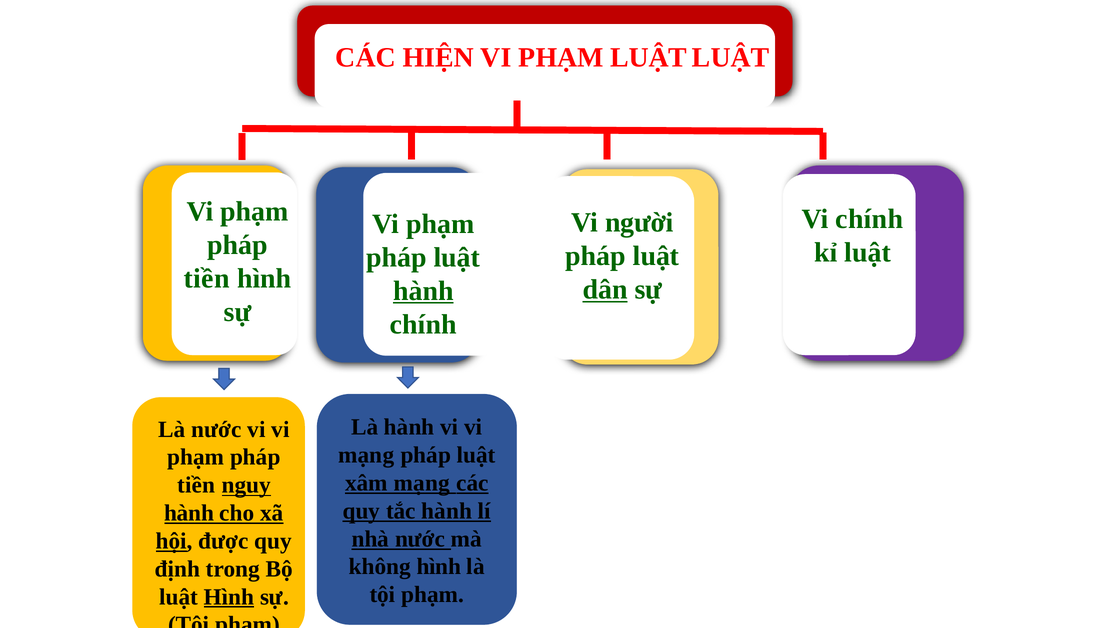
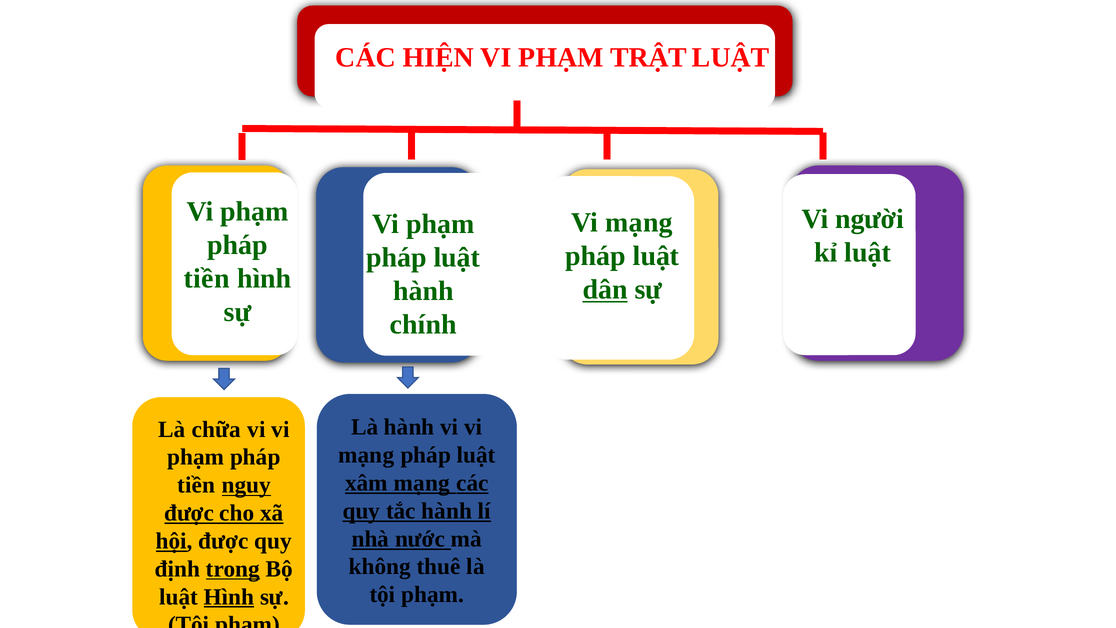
PHẠM LUẬT: LUẬT -> TRẬT (649, 58)
Vi chính: chính -> người (870, 219)
người: người -> mạng (639, 223)
hành underline: present -> none (423, 291)
Là nước: nước -> chữa (216, 429)
hành: hành -> được (189, 513)
không hình: hình -> thuê (439, 567)
trong underline: none -> present (233, 569)
